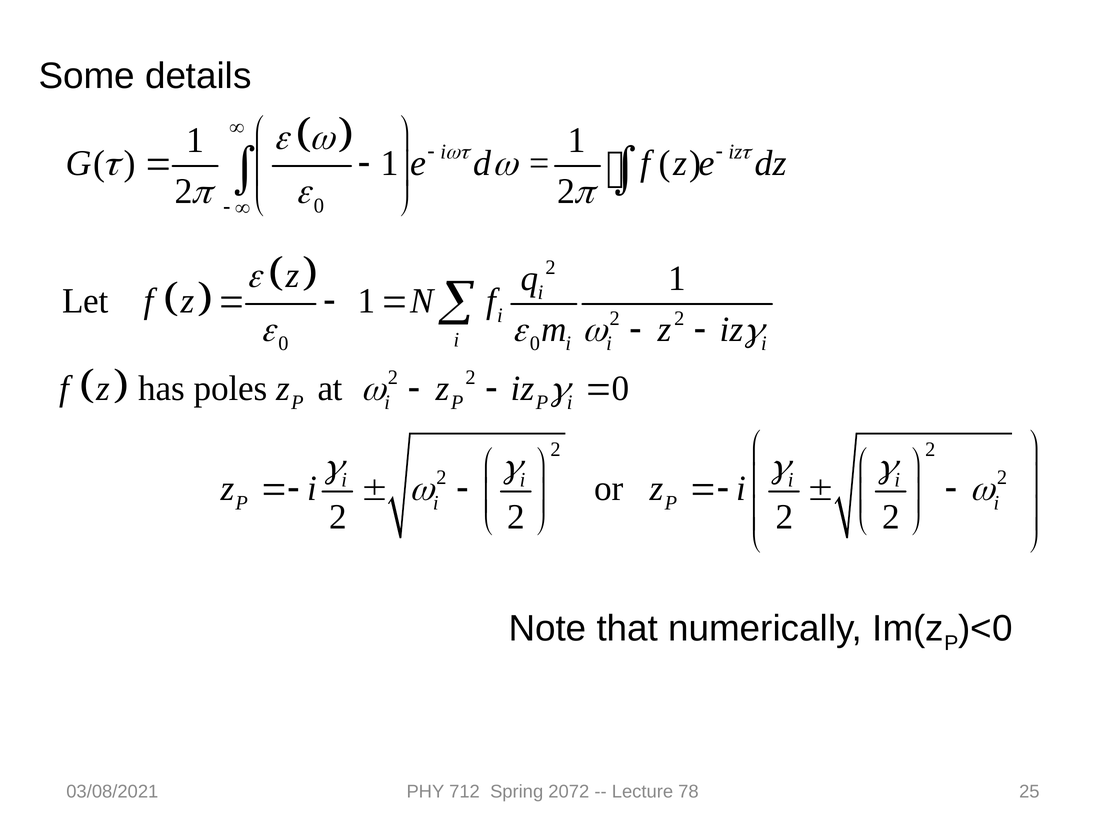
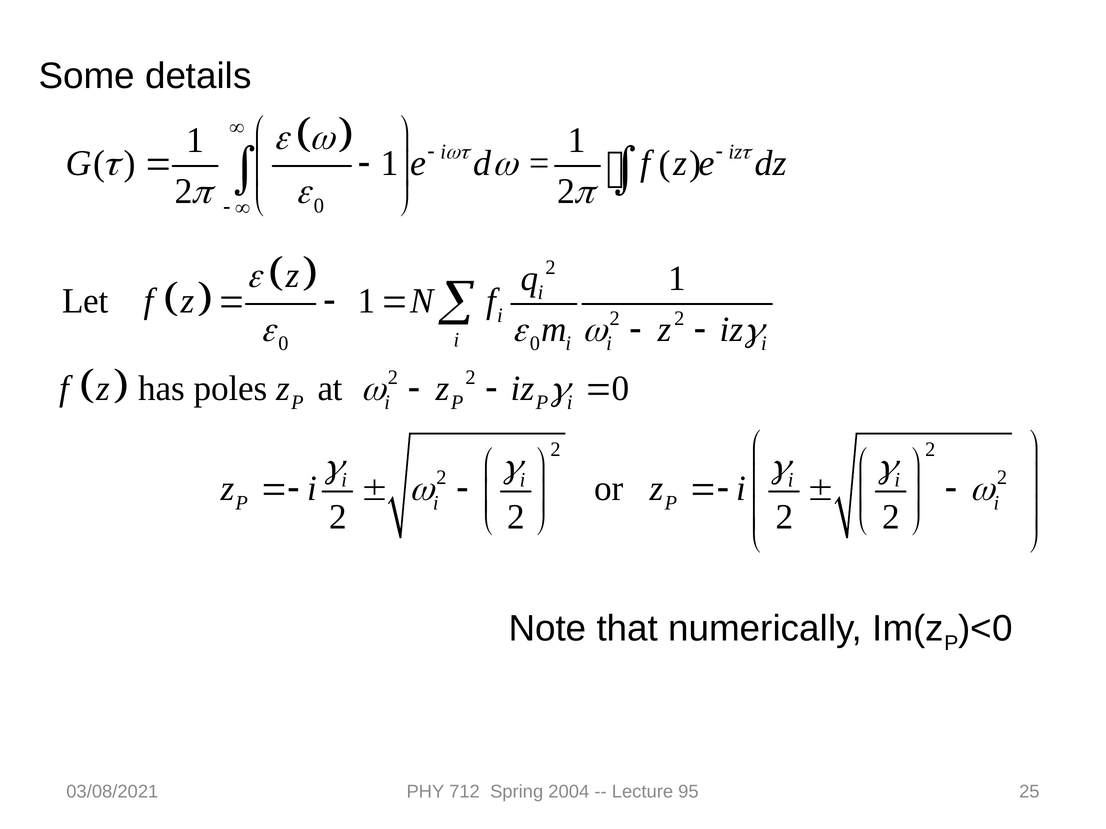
2072: 2072 -> 2004 (569, 792)
78: 78 -> 95 (688, 792)
